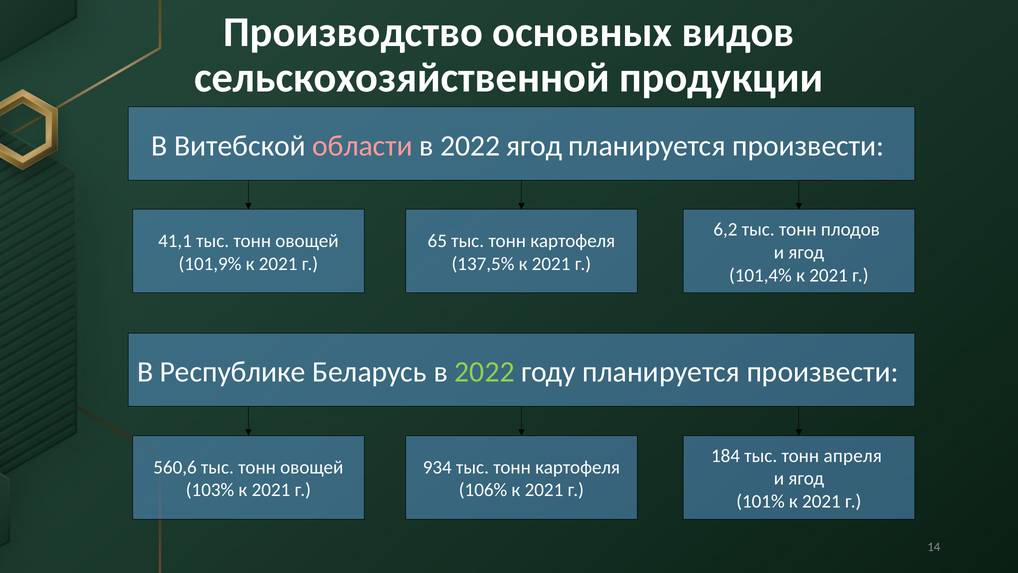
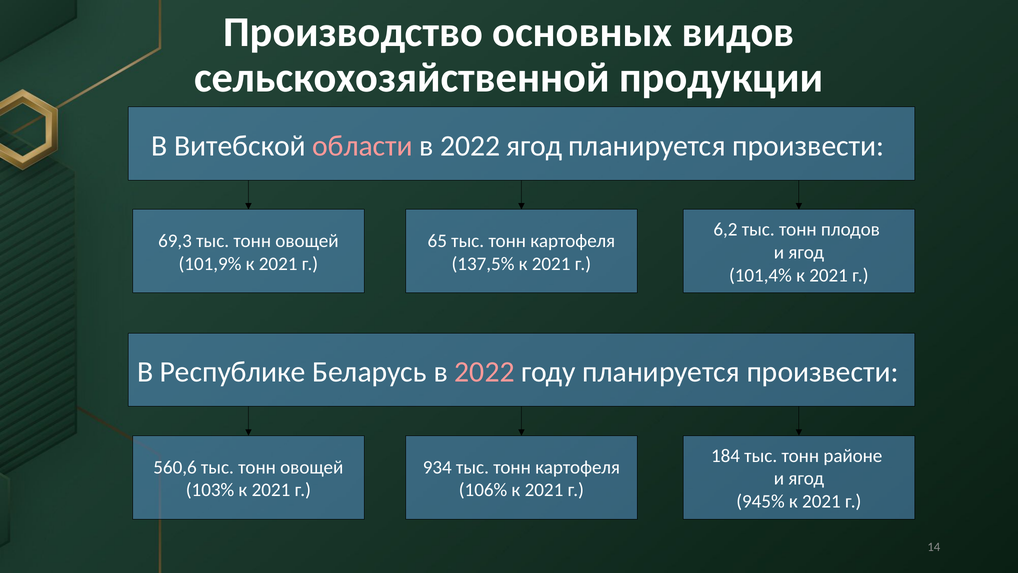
41,1: 41,1 -> 69,3 (175, 241)
2022 colour: light green -> pink (485, 372)
апреля: апреля -> районе (853, 455)
101%: 101% -> 945% (760, 501)
